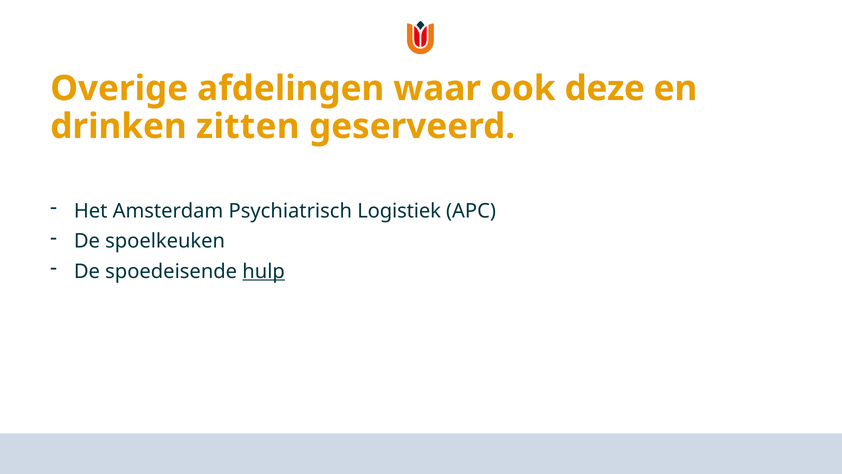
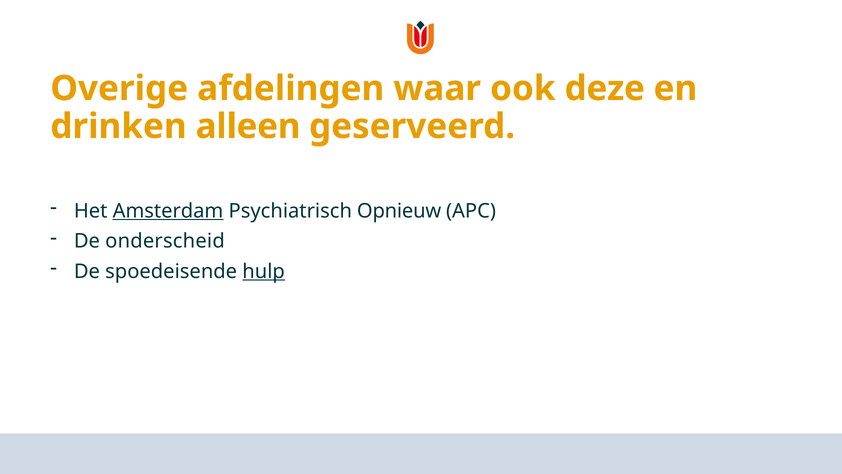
zitten: zitten -> alleen (248, 126)
Amsterdam underline: none -> present (168, 211)
Logistiek: Logistiek -> Opnieuw (399, 211)
spoelkeuken: spoelkeuken -> onderscheid (165, 241)
